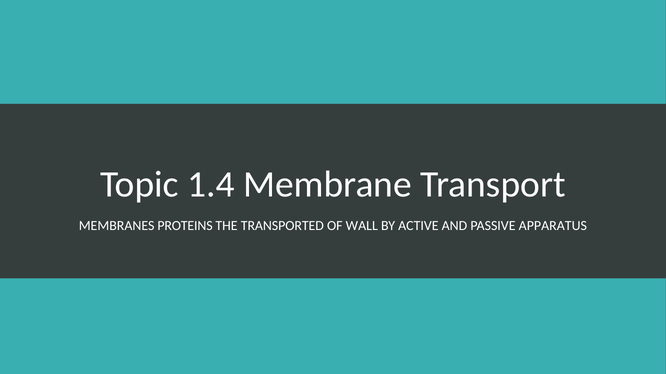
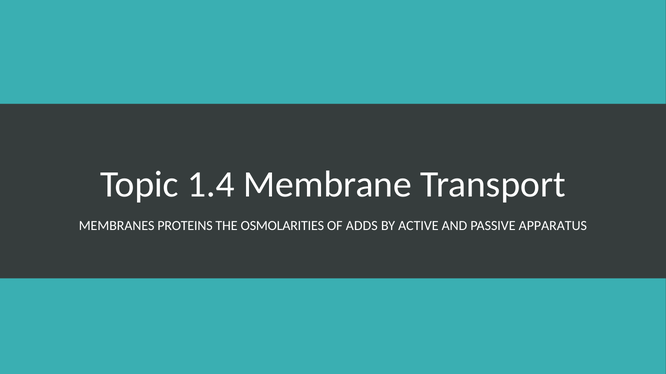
TRANSPORTED: TRANSPORTED -> OSMOLARITIES (282, 226)
WALL: WALL -> ADDS (362, 226)
